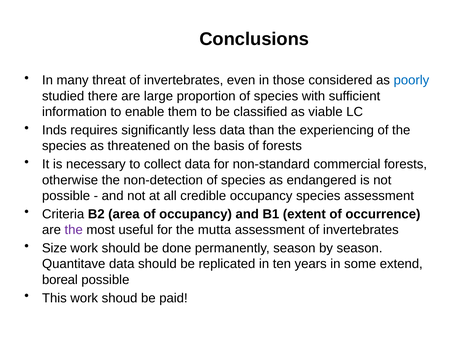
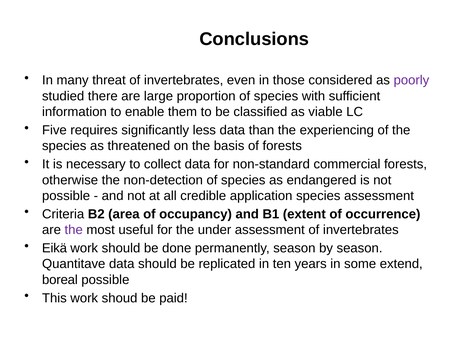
poorly colour: blue -> purple (411, 80)
Inds: Inds -> Five (54, 130)
credible occupancy: occupancy -> application (261, 195)
mutta: mutta -> under (215, 229)
Size: Size -> Eikä (54, 248)
